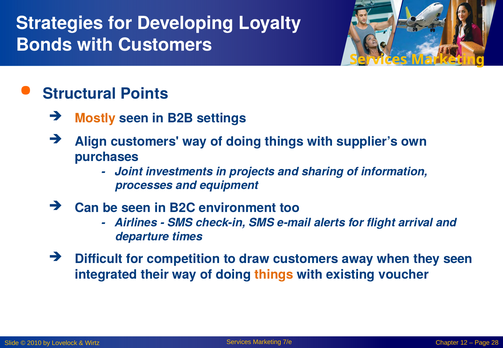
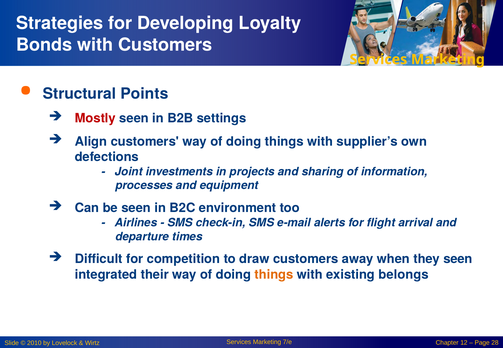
Mostly colour: orange -> red (95, 118)
purchases: purchases -> defections (107, 157)
voucher: voucher -> belongs (404, 275)
